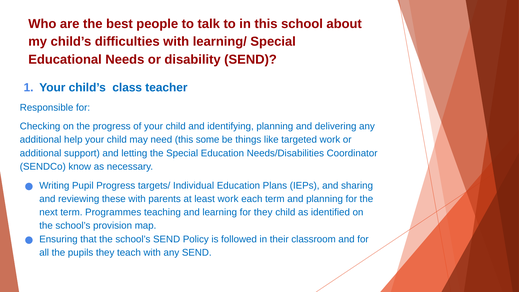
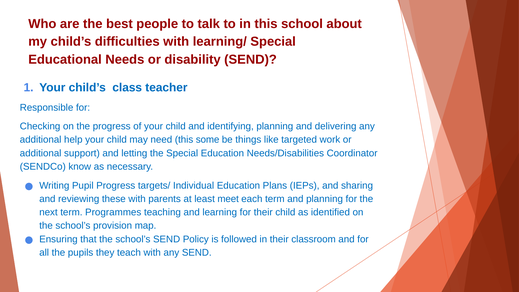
least work: work -> meet (228, 199)
for they: they -> their (263, 212)
